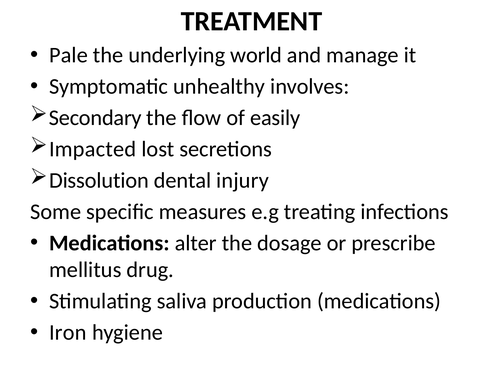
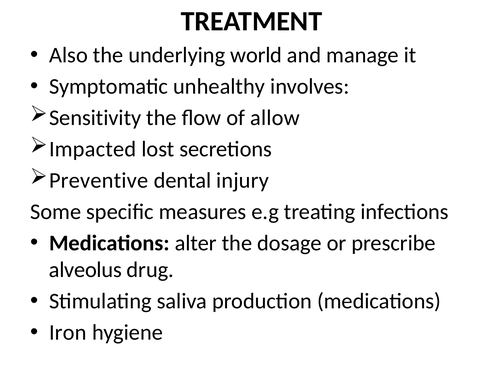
Pale: Pale -> Also (68, 55)
Secondary: Secondary -> Sensitivity (95, 118)
easily: easily -> allow (275, 118)
Dissolution: Dissolution -> Preventive (99, 181)
mellitus: mellitus -> alveolus (85, 270)
